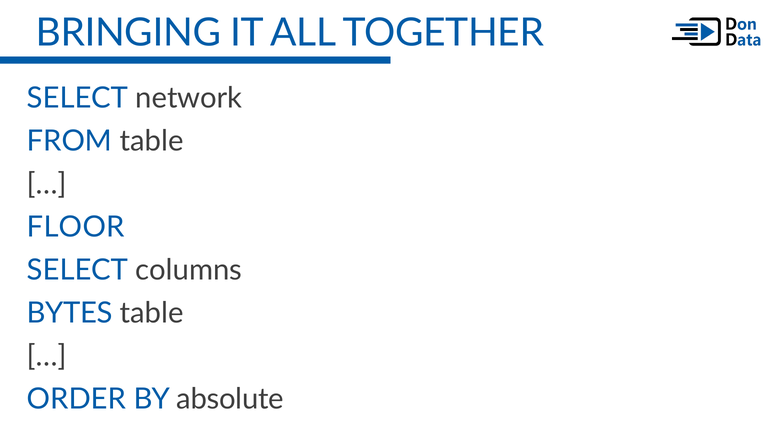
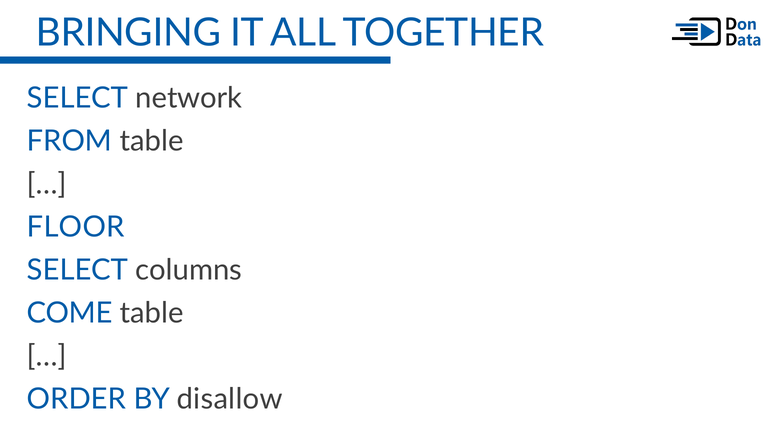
BYTES: BYTES -> COME (70, 313)
absolute: absolute -> disallow (230, 399)
